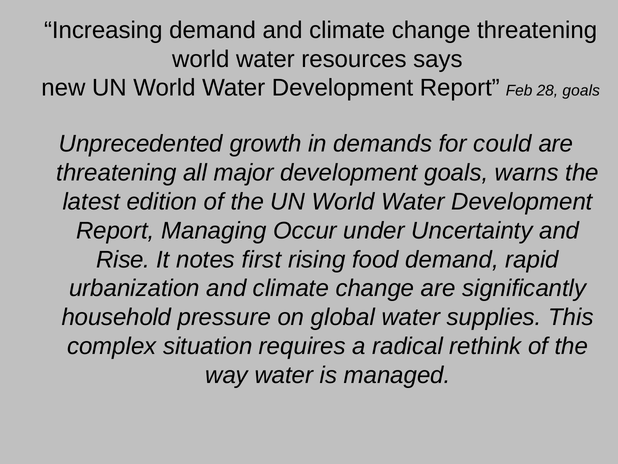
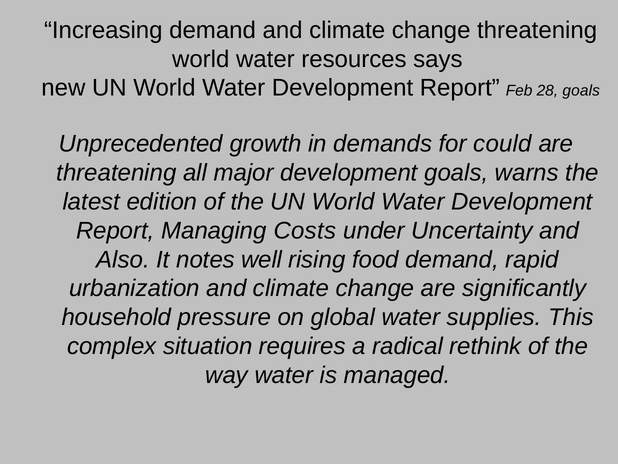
Occur: Occur -> Costs (305, 230)
Rise: Rise -> Also (123, 259)
first: first -> well (262, 259)
